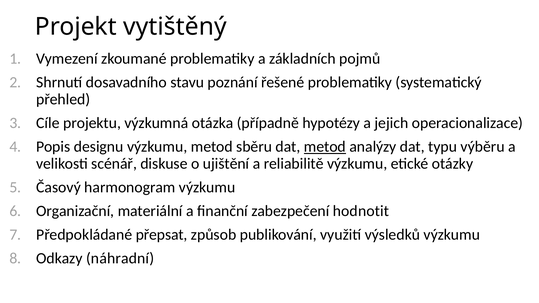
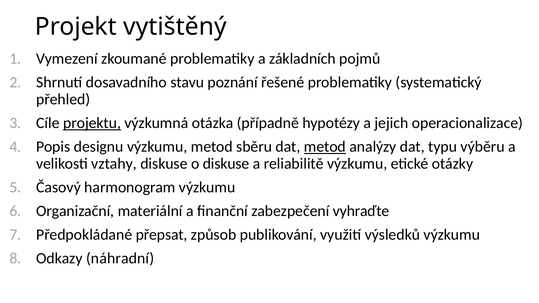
projektu underline: none -> present (92, 123)
scénář: scénář -> vztahy (114, 164)
o ujištění: ujištění -> diskuse (226, 164)
hodnotit: hodnotit -> vyhraďte (361, 211)
